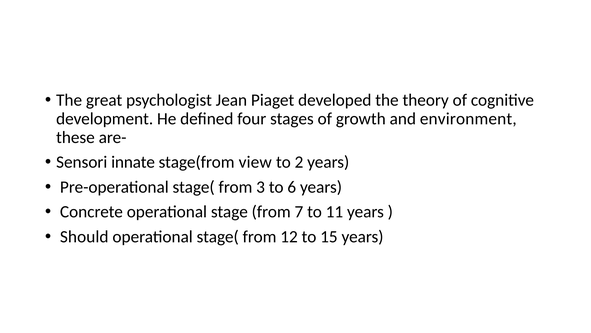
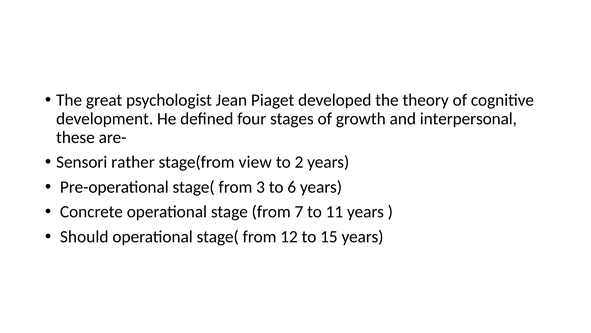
environment: environment -> interpersonal (468, 119)
innate: innate -> rather (133, 162)
